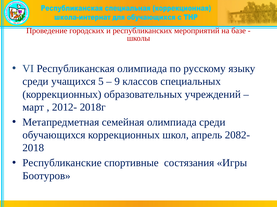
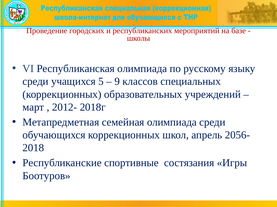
2082-: 2082- -> 2056- (237, 135)
